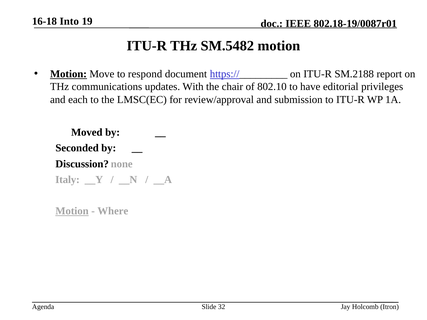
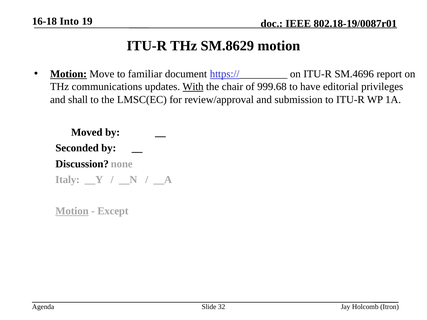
SM.5482: SM.5482 -> SM.8629 (227, 46)
respond: respond -> familiar (145, 74)
SM.2188: SM.2188 -> SM.4696 (354, 74)
With underline: none -> present (193, 87)
802.10: 802.10 -> 999.68 (272, 87)
each: each -> shall (78, 100)
Where: Where -> Except (113, 211)
